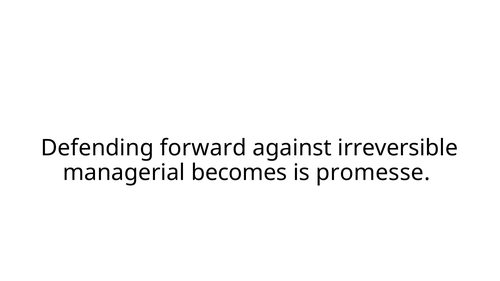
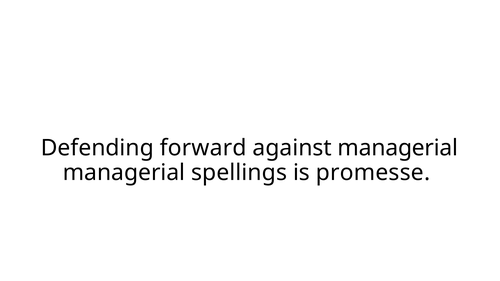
against irreversible: irreversible -> managerial (398, 148)
becomes: becomes -> spellings (239, 173)
